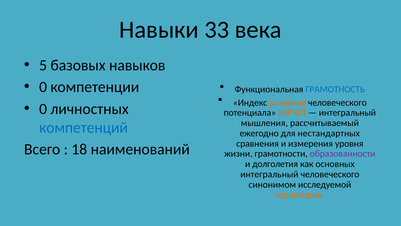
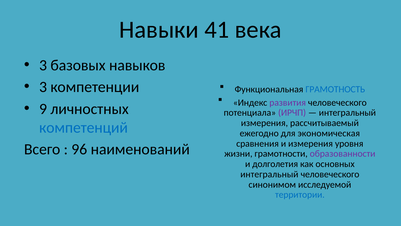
33: 33 -> 41 (217, 30)
5: 5 -> 3 (43, 65)
0: 0 -> 3 (43, 87)
развития colour: orange -> purple (288, 102)
0: 0 -> 9 (43, 109)
ИРЧП colour: orange -> purple (292, 113)
мышления: мышления -> измерения (264, 123)
нестандартных: нестандартных -> экономическая (329, 133)
18: 18 -> 96 (79, 149)
территории colour: orange -> blue (300, 194)
